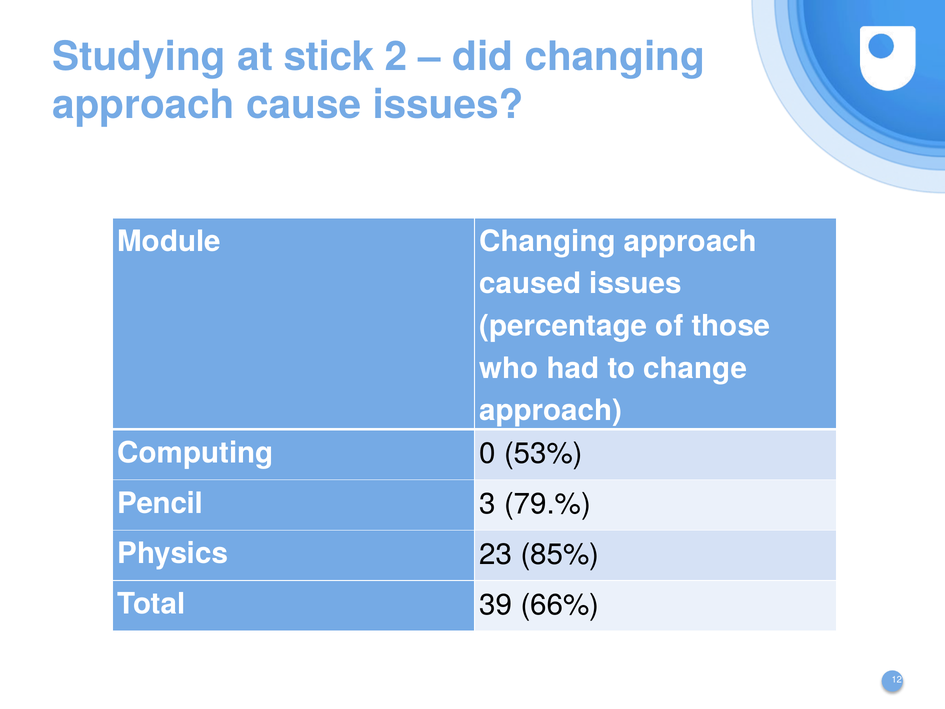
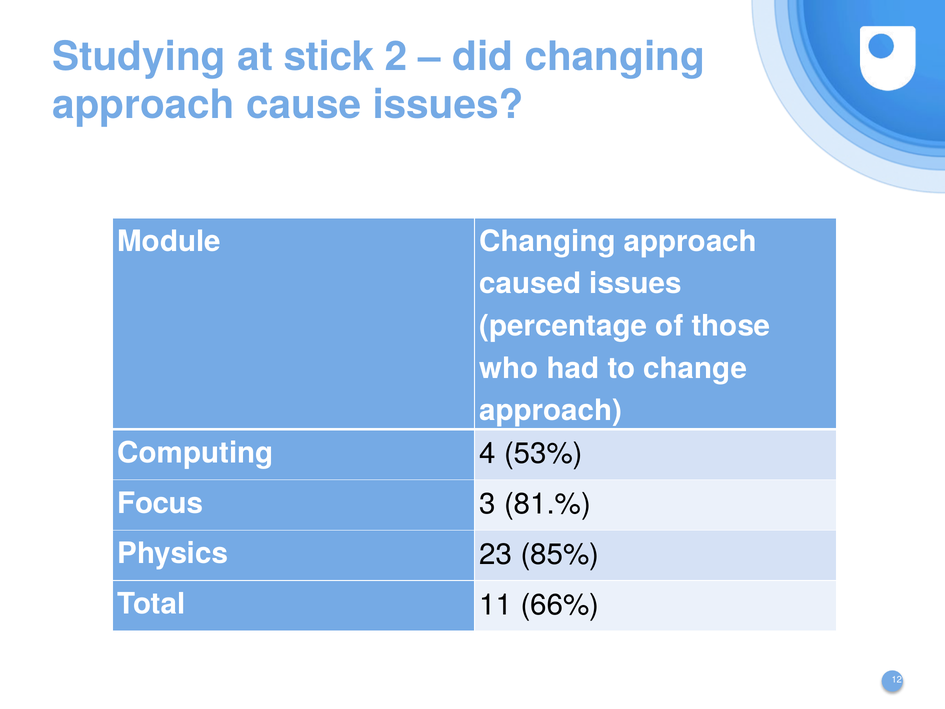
0: 0 -> 4 (488, 454)
Pencil: Pencil -> Focus (160, 503)
79.%: 79.% -> 81.% (548, 504)
39: 39 -> 11 (496, 605)
